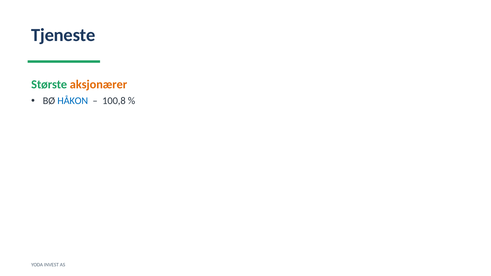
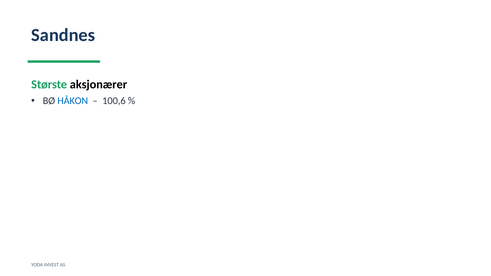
Tjeneste: Tjeneste -> Sandnes (63, 35)
aksjonærer colour: orange -> black (98, 85)
100,8: 100,8 -> 100,6 (114, 101)
